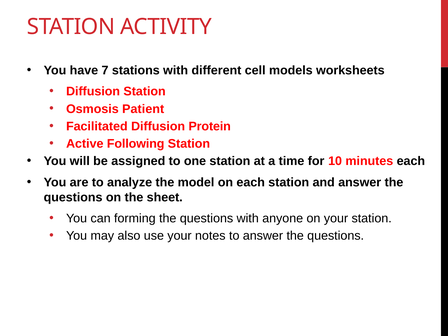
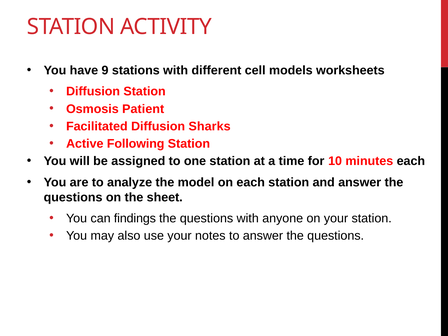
7: 7 -> 9 (105, 70)
Protein: Protein -> Sharks (210, 126)
forming: forming -> findings (135, 218)
